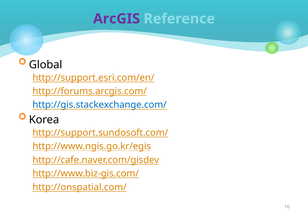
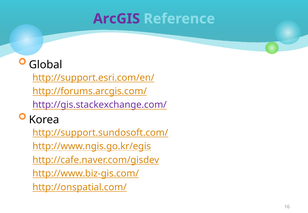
http://gis.stackexchange.com/ colour: blue -> purple (100, 105)
